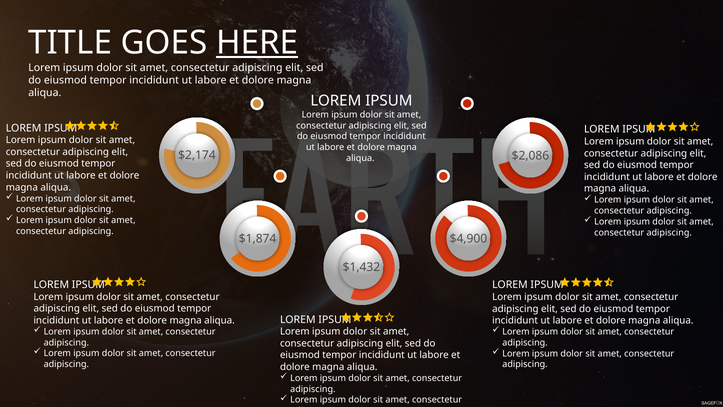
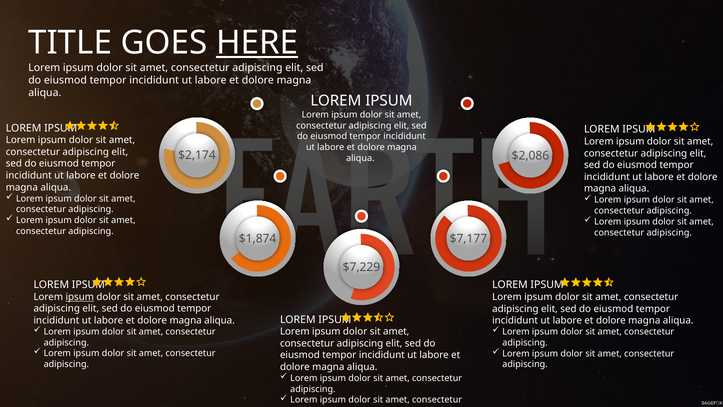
$4,900: $4,900 -> $7,177 (468, 238)
$1,432: $1,432 -> $7,229 (361, 267)
ipsum underline: none -> present (80, 297)
